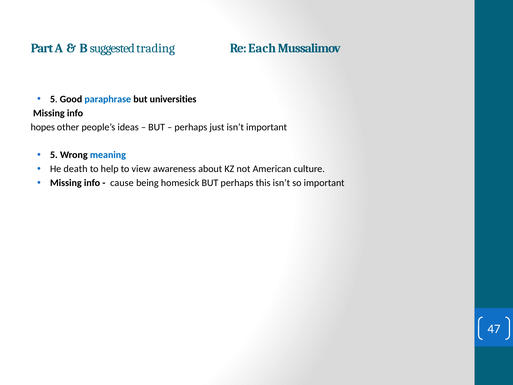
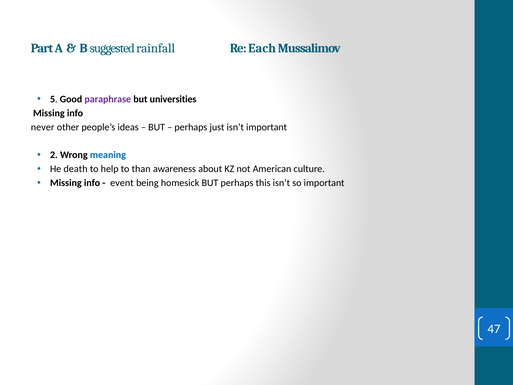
trading: trading -> rainfall (156, 48)
paraphrase colour: blue -> purple (108, 99)
hopes: hopes -> never (43, 127)
5: 5 -> 2 (54, 155)
view: view -> than (141, 169)
cause: cause -> event (122, 183)
